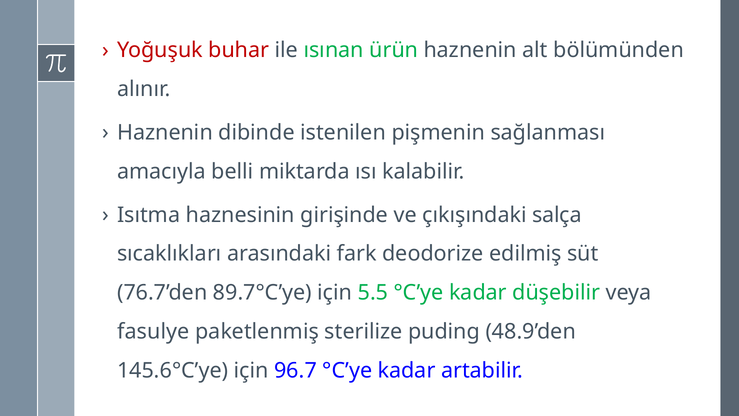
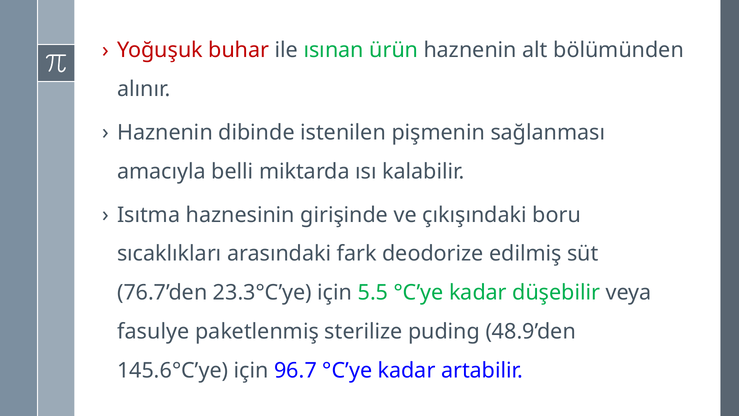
salça: salça -> boru (557, 215)
89.7°C’ye: 89.7°C’ye -> 23.3°C’ye (262, 293)
